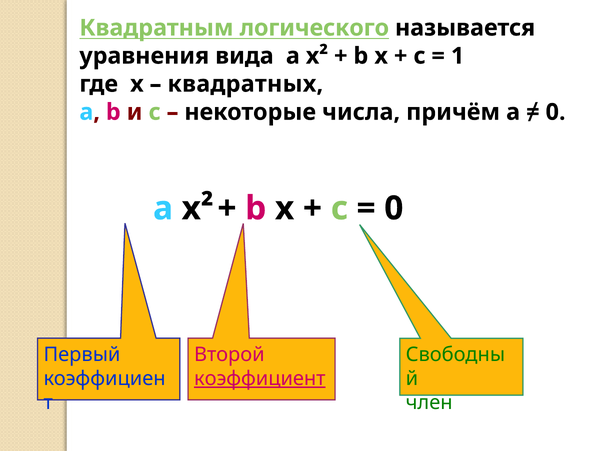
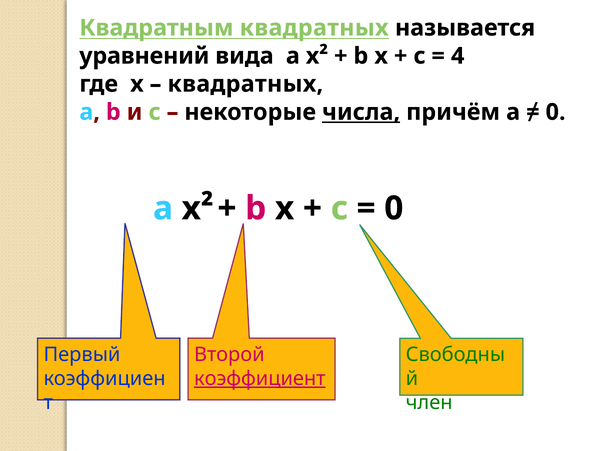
Квадратным логического: логического -> квадратных (314, 28)
уравнения: уравнения -> уравнений (144, 56)
1: 1 -> 4 (458, 56)
числа underline: none -> present (361, 112)
